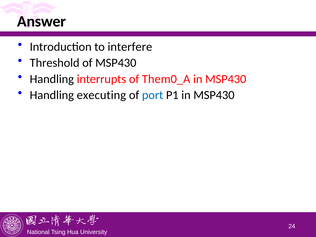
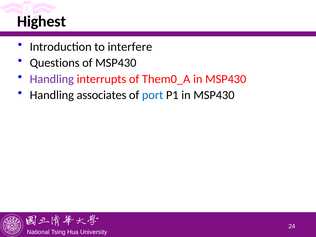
Answer: Answer -> Highest (42, 21)
Threshold: Threshold -> Questions (55, 63)
Handling colour: black -> purple (52, 79)
executing: executing -> associates (102, 95)
